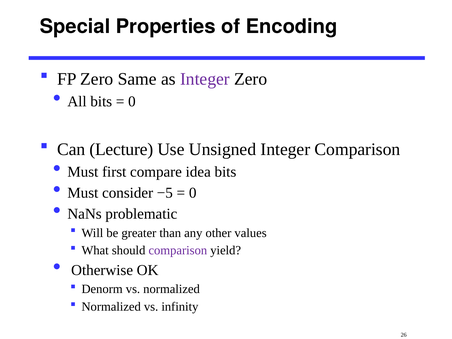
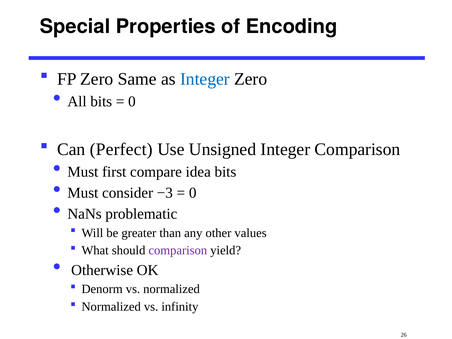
Integer colour: purple -> blue (205, 79)
Lecture: Lecture -> Perfect (121, 149)
−5: −5 -> −3 (165, 193)
